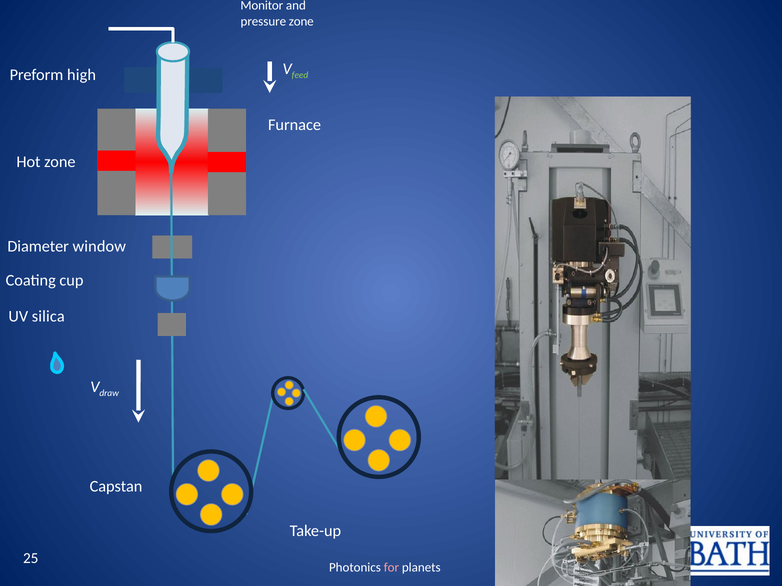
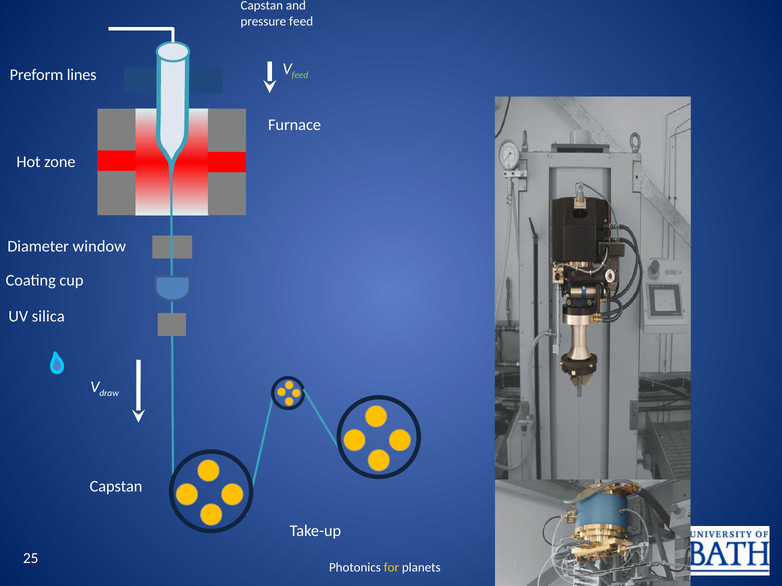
Monitor: Monitor -> Capstan (262, 6)
pressure zone: zone -> feed (301, 21)
high: high -> lines (82, 75)
for colour: pink -> yellow (391, 568)
